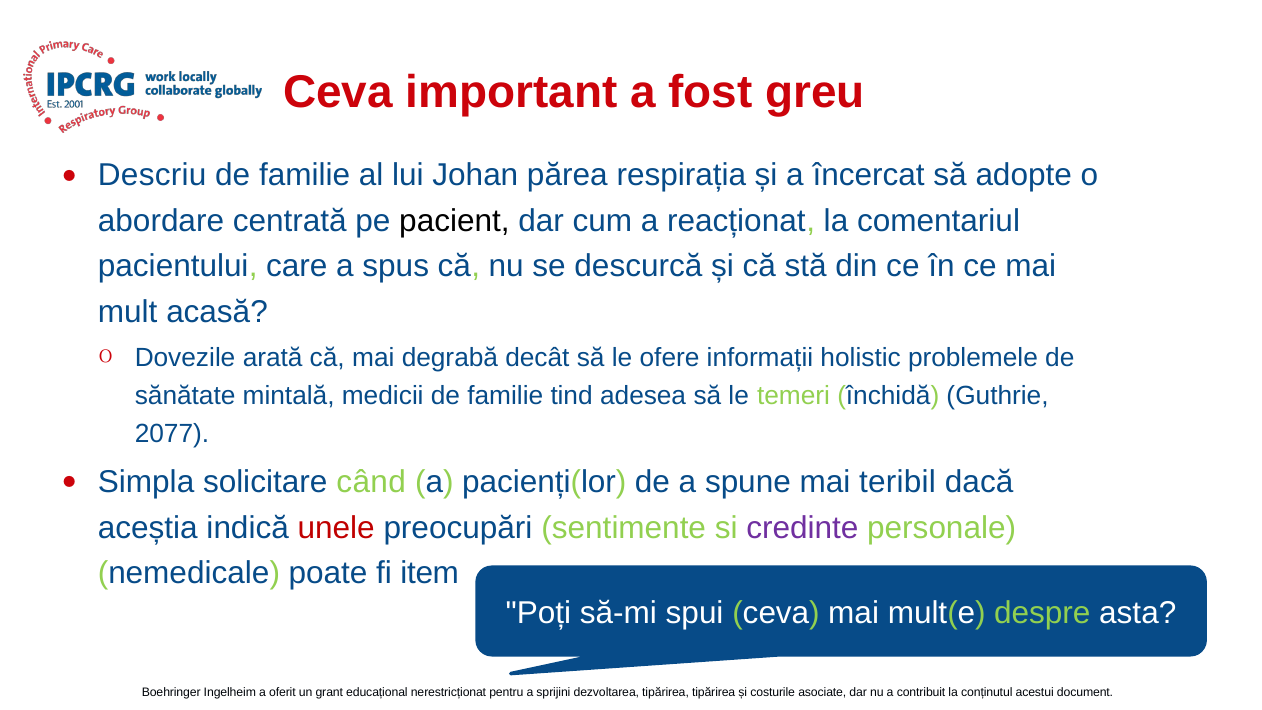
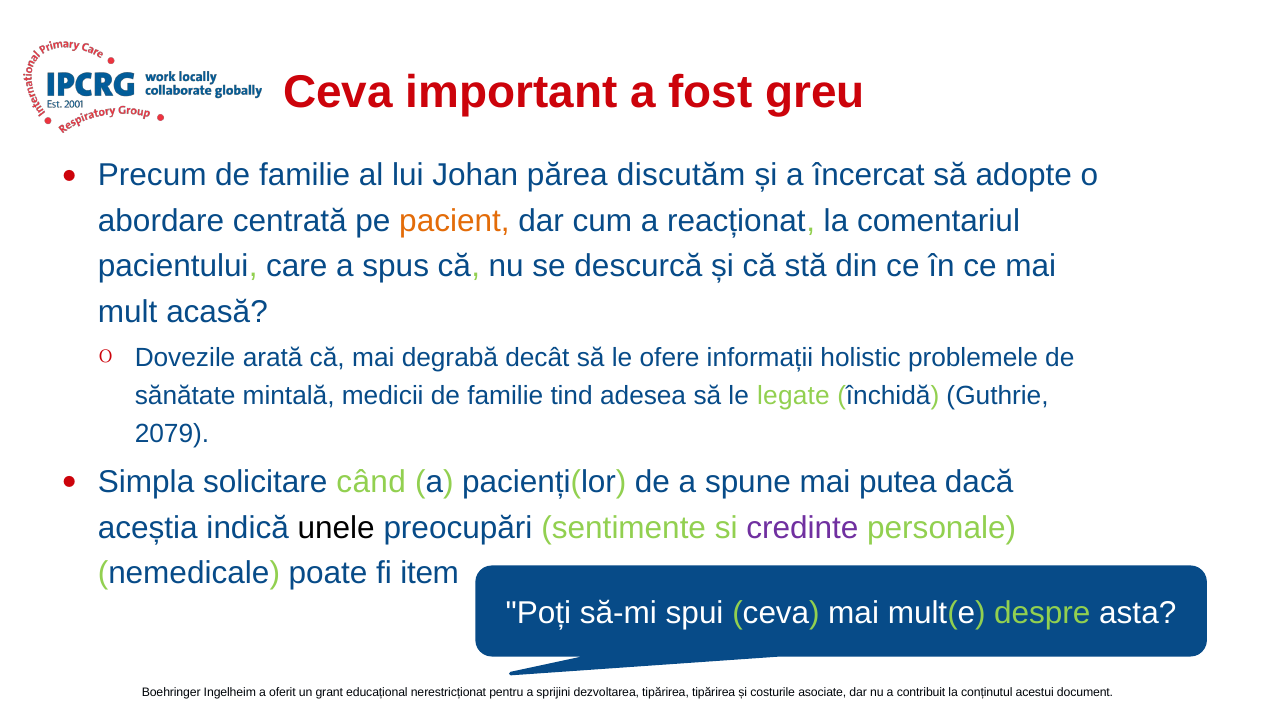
Descriu: Descriu -> Precum (152, 175)
respirația: respirația -> discutăm (681, 175)
pacient colour: black -> orange (454, 221)
temeri: temeri -> legate (793, 395)
2077: 2077 -> 2079 (172, 433)
teribil: teribil -> putea (898, 482)
unele colour: red -> black (336, 528)
